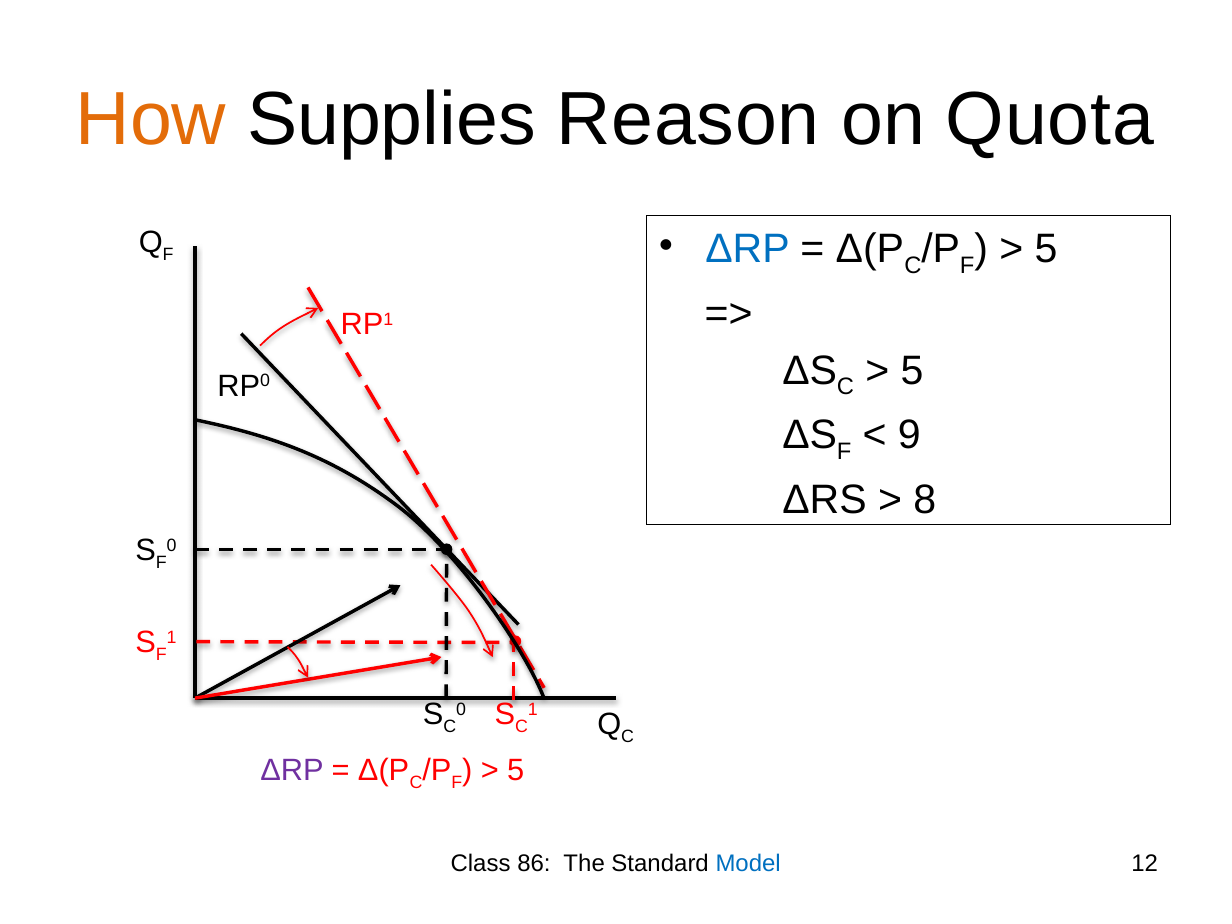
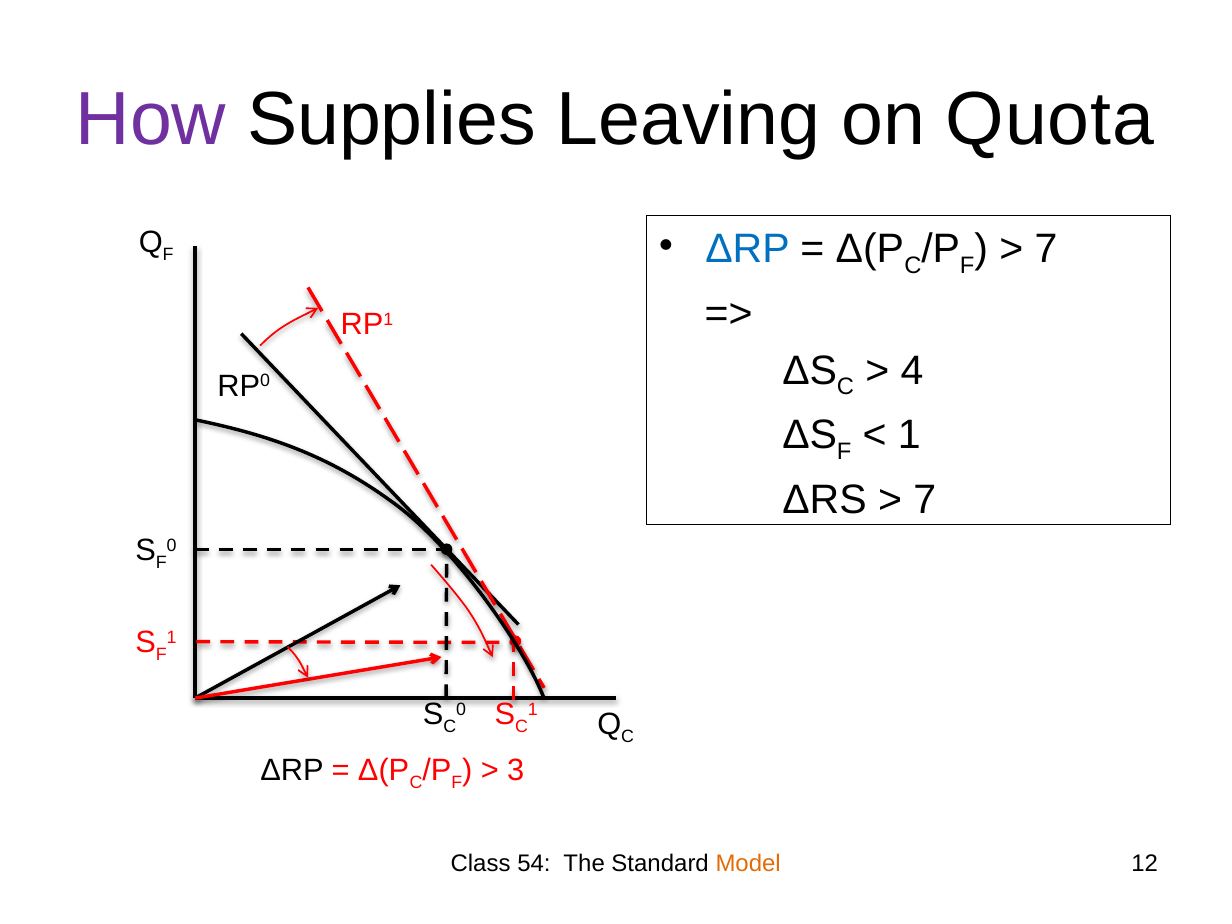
How colour: orange -> purple (151, 119)
Reason: Reason -> Leaving (688, 119)
5: 5 -> 7 (1046, 249)
5: 5 -> 4 (912, 371)
9: 9 -> 1 (909, 435)
8: 8 -> 7 (925, 500)
ΔRP colour: purple -> black (292, 770)
5: 5 -> 3 (516, 770)
86: 86 -> 54 (534, 864)
Model colour: blue -> orange (748, 864)
